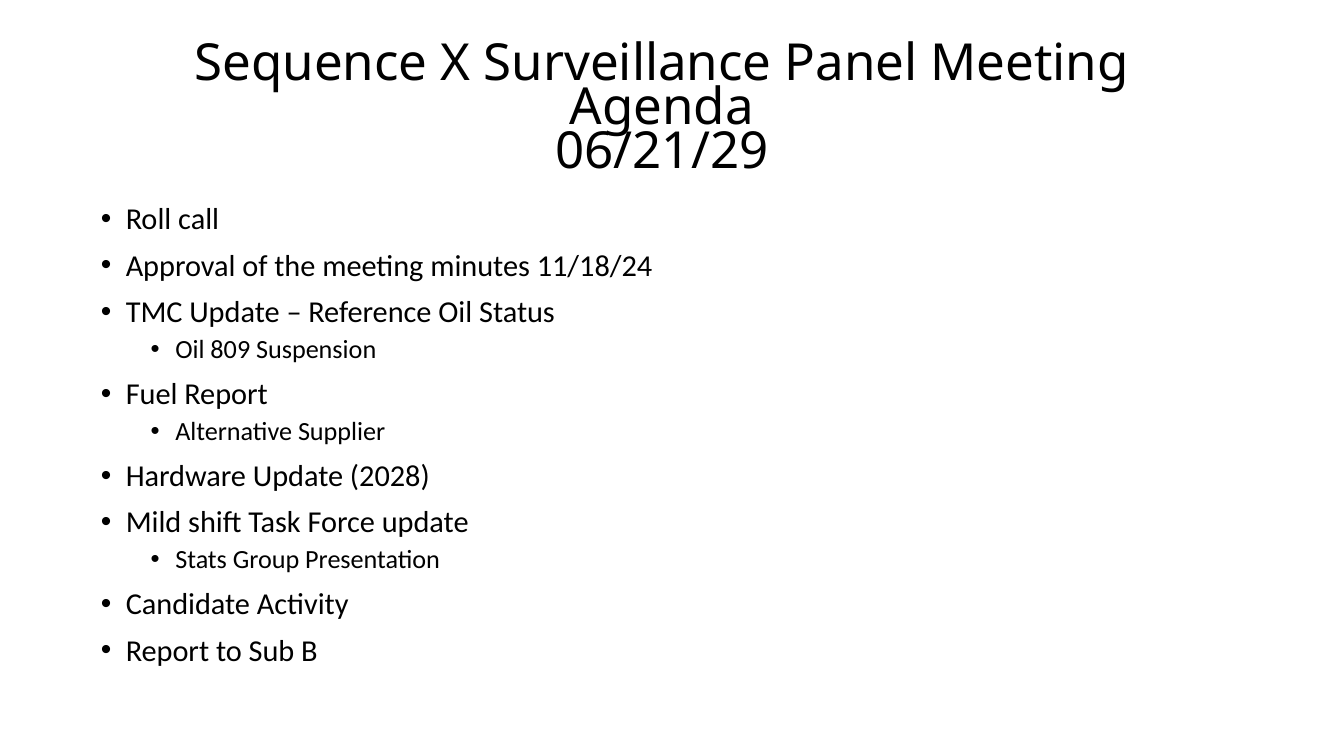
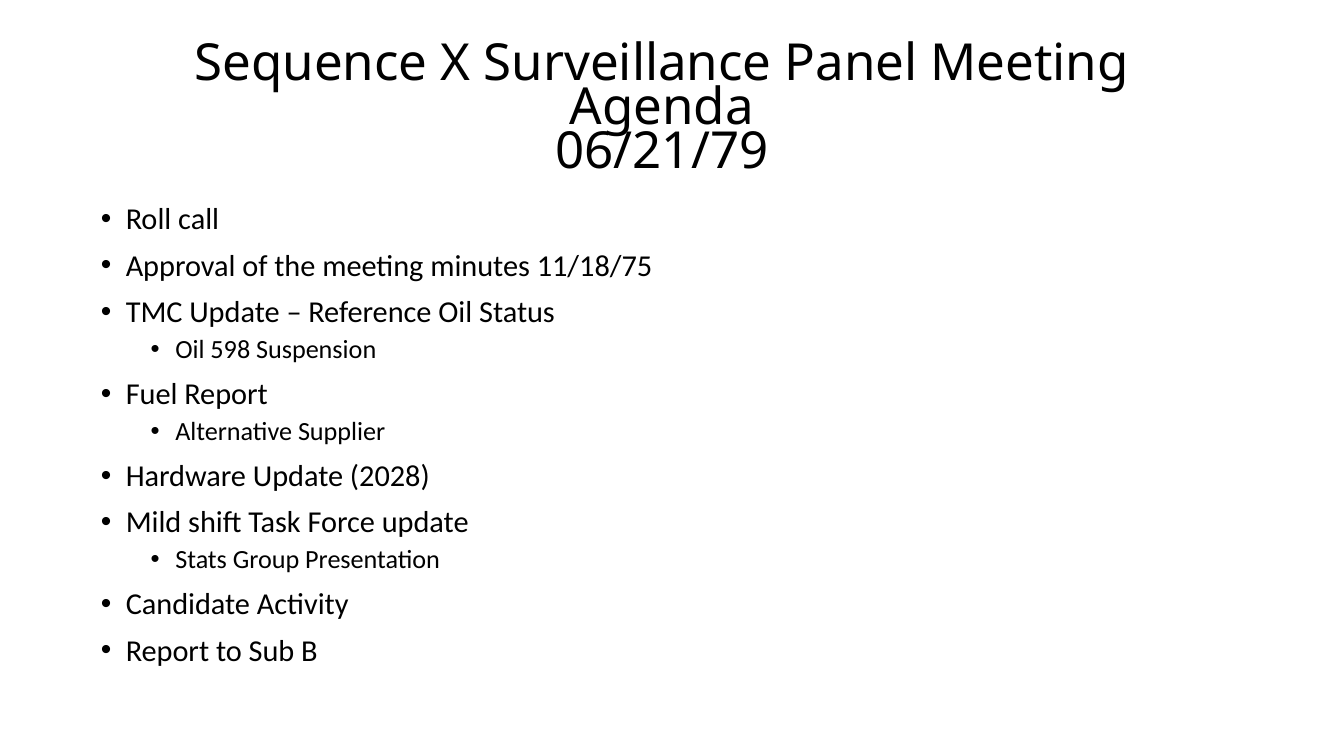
06/21/29: 06/21/29 -> 06/21/79 (662, 152)
11/18/24: 11/18/24 -> 11/18/75 (595, 266)
809: 809 -> 598 (230, 350)
